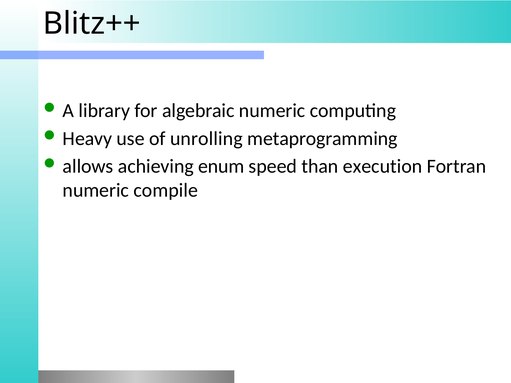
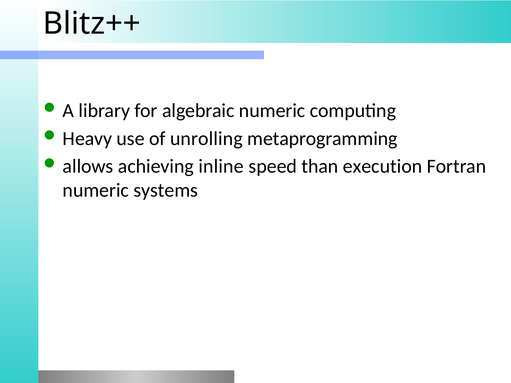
enum: enum -> inline (221, 166)
compile: compile -> systems (166, 190)
